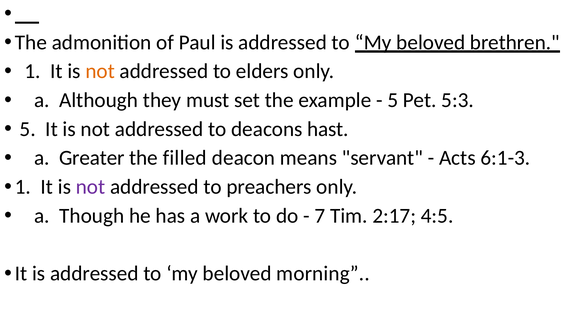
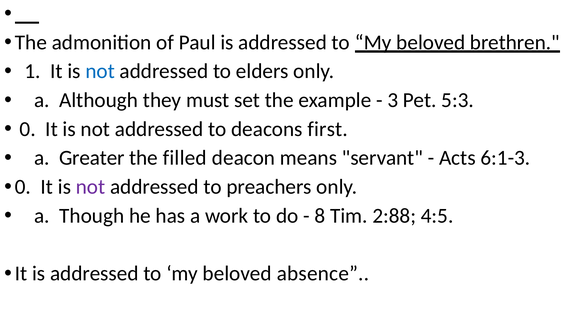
not colour: orange -> blue (100, 71)
5: 5 -> 3 (393, 100)
5: 5 -> 0 (28, 129)
hast: hast -> first (328, 129)
1: 1 -> 0 (23, 187)
7: 7 -> 8 (320, 216)
2:17: 2:17 -> 2:88 (394, 216)
morning: morning -> absence (323, 273)
